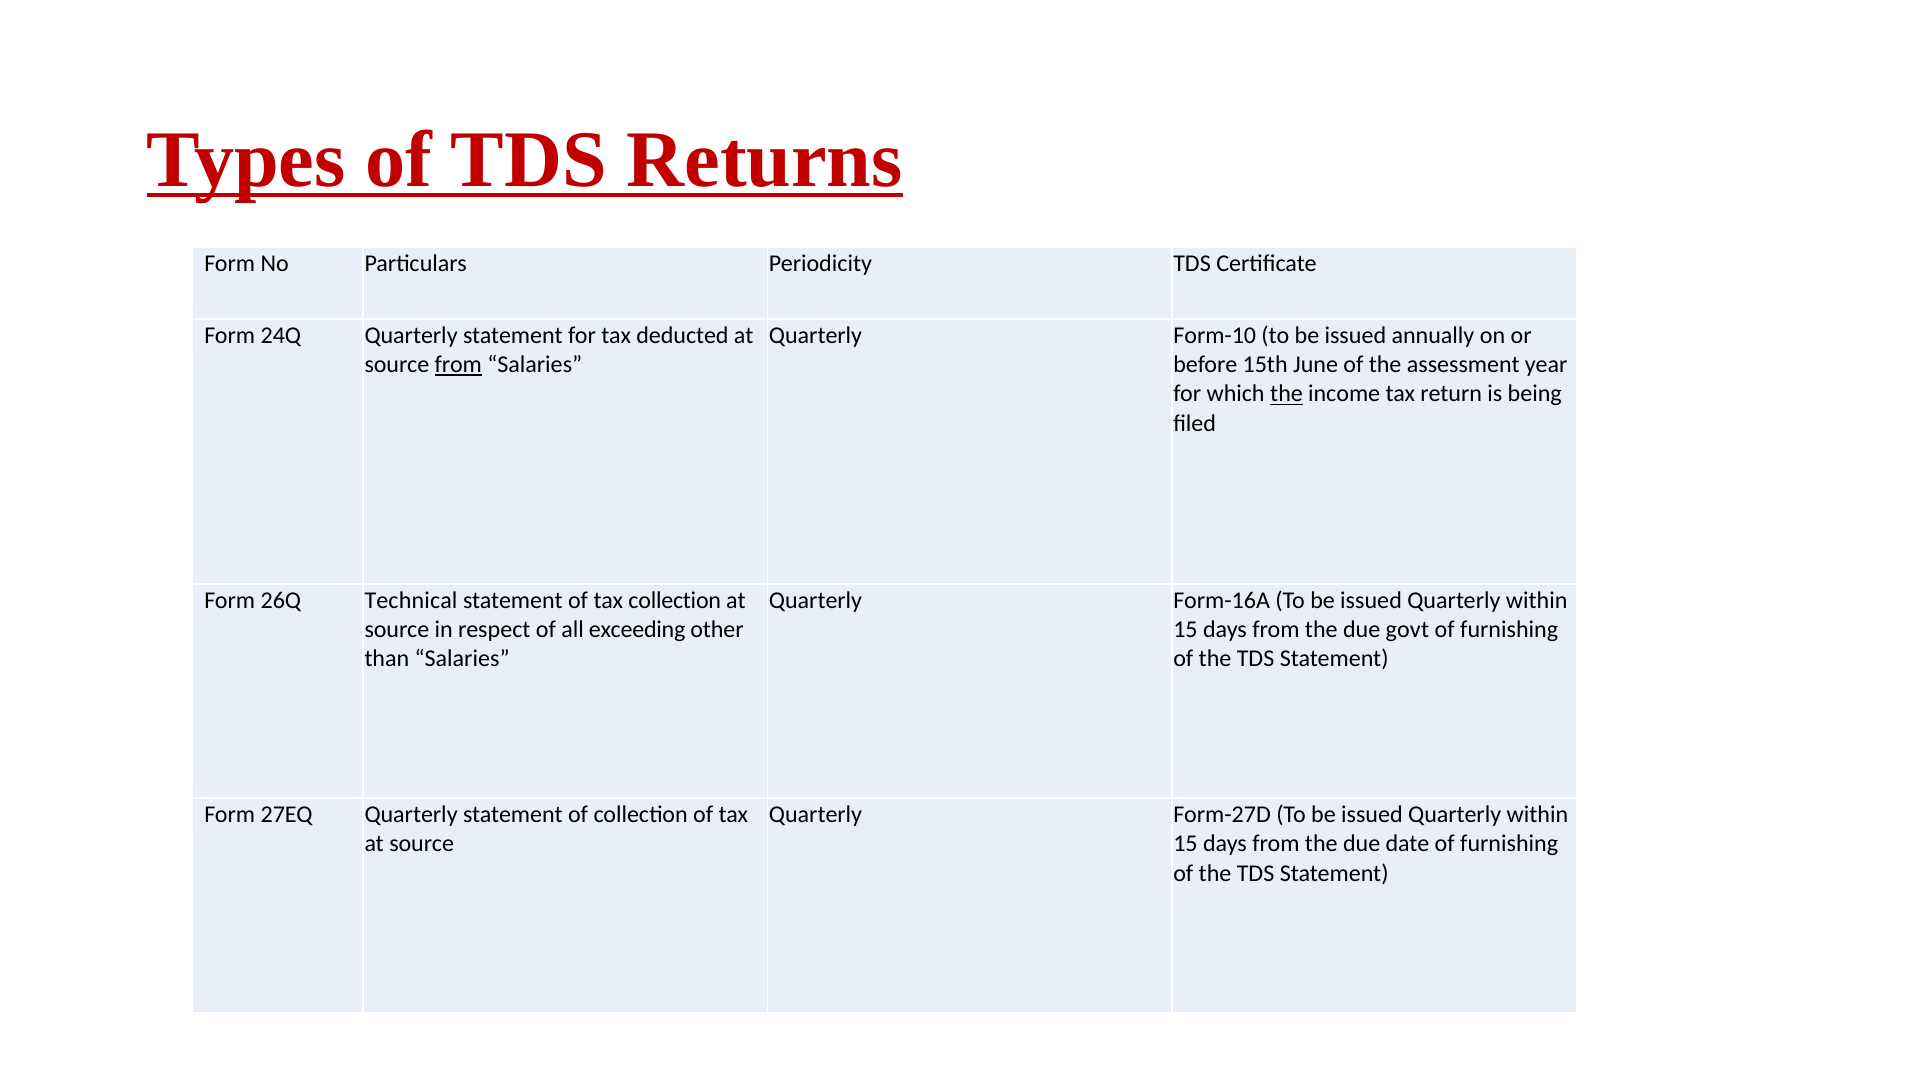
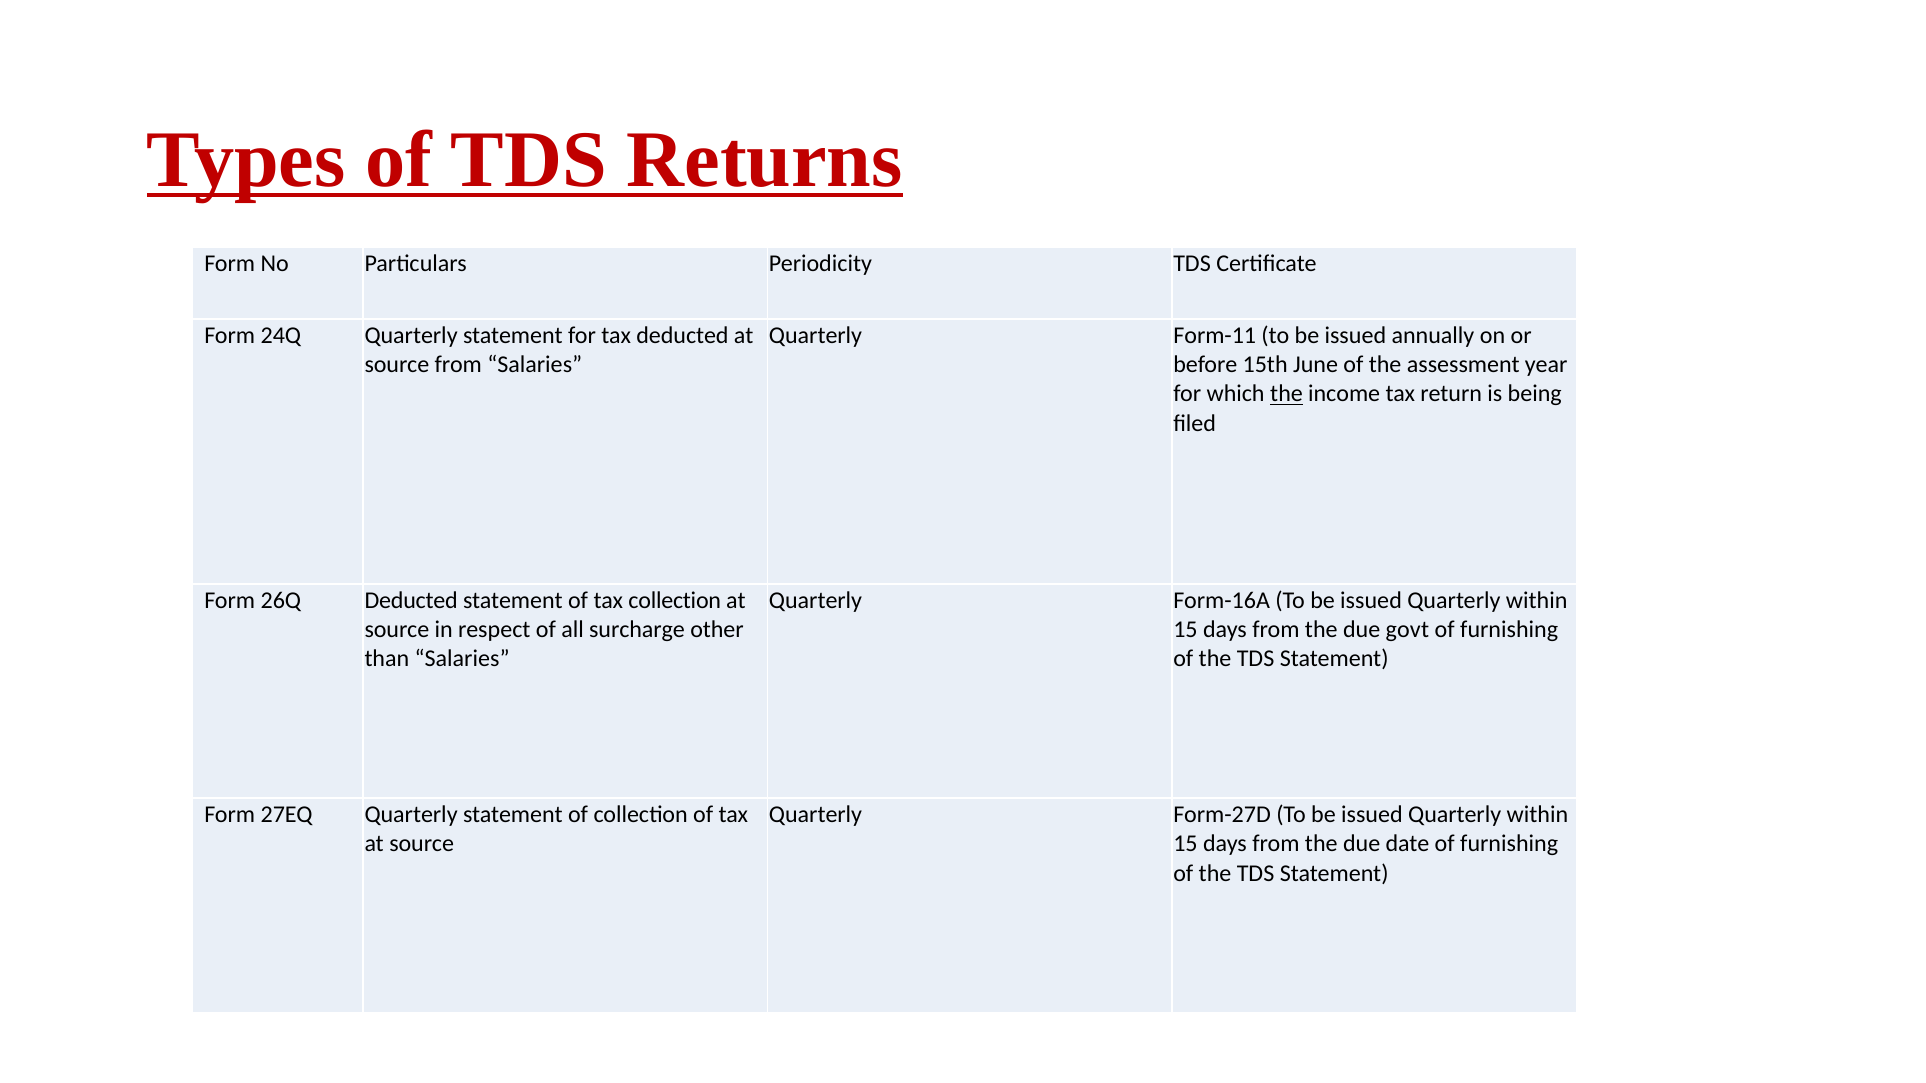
Form-10: Form-10 -> Form-11 (1215, 335)
from underline: present -> none (458, 365)
26Q Technical: Technical -> Deducted (411, 600)
exceeding: exceeding -> surcharge (637, 630)
